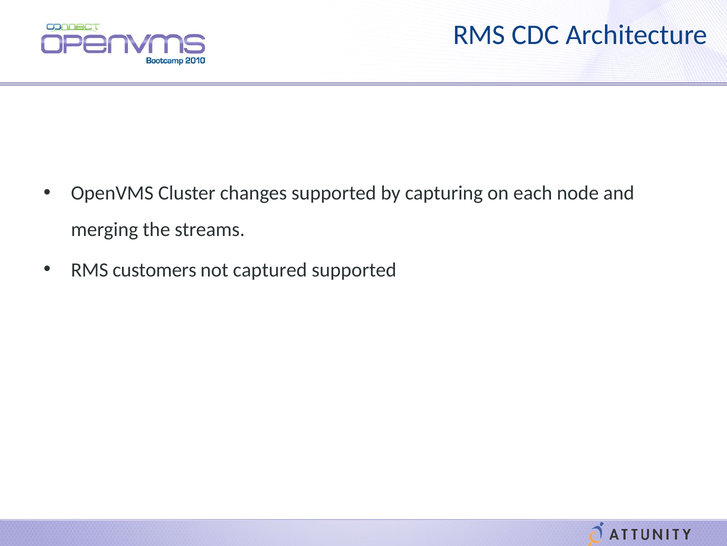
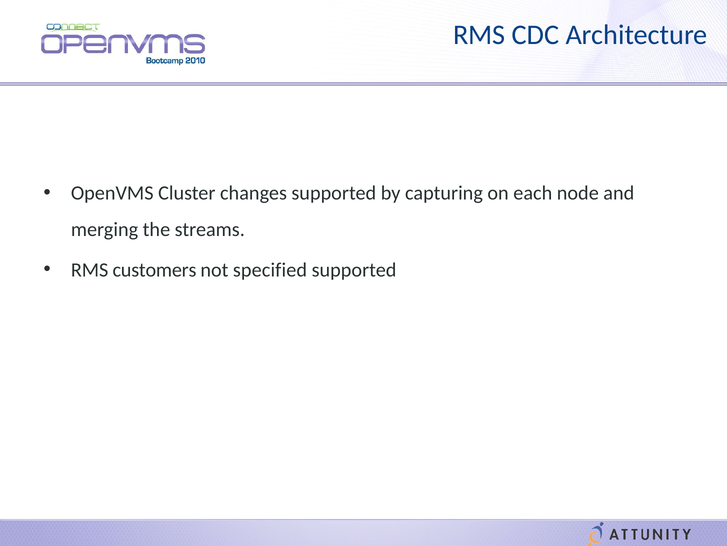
captured: captured -> specified (270, 270)
